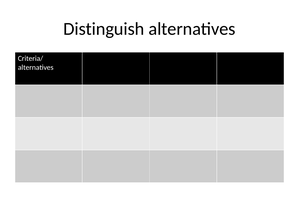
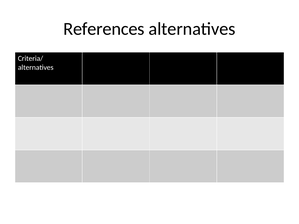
Distinguish: Distinguish -> References (104, 29)
